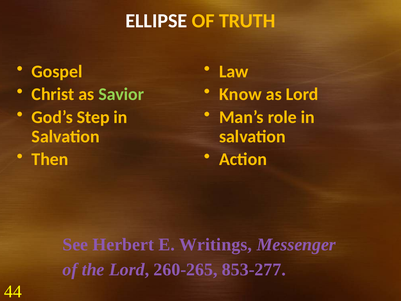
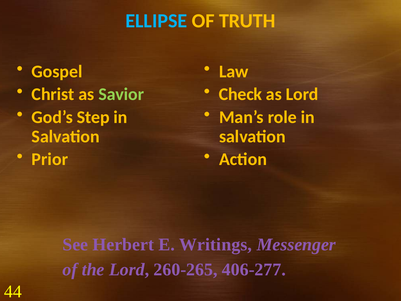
ELLIPSE colour: white -> light blue (156, 21)
Know: Know -> Check (241, 94)
Then: Then -> Prior (50, 159)
853-277: 853-277 -> 406-277 (254, 269)
